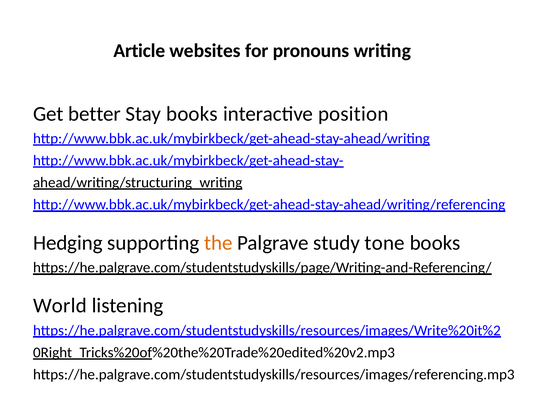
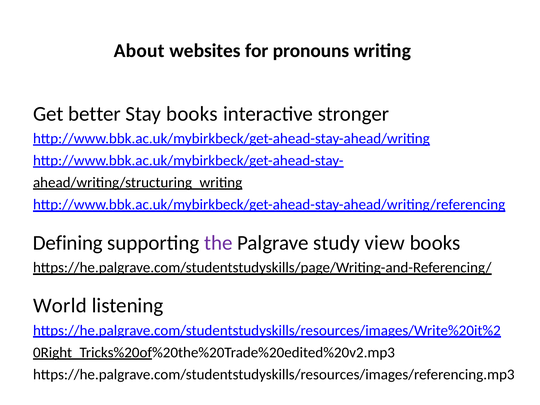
Article: Article -> About (139, 51)
position: position -> stronger (353, 114)
Hedging: Hedging -> Defining (68, 243)
the colour: orange -> purple (218, 243)
tone: tone -> view (385, 243)
